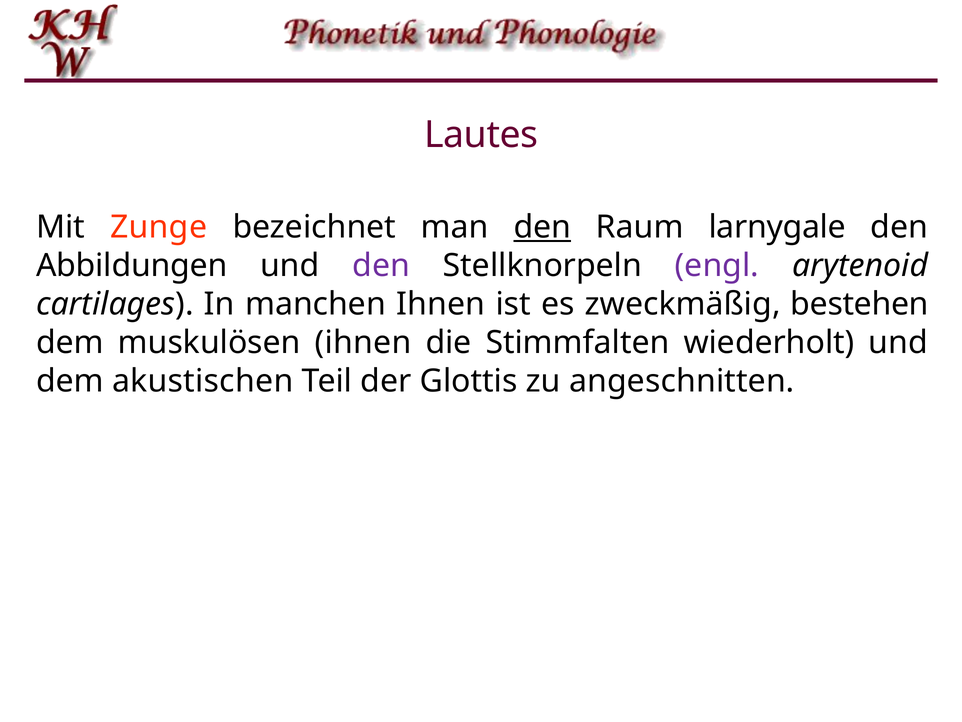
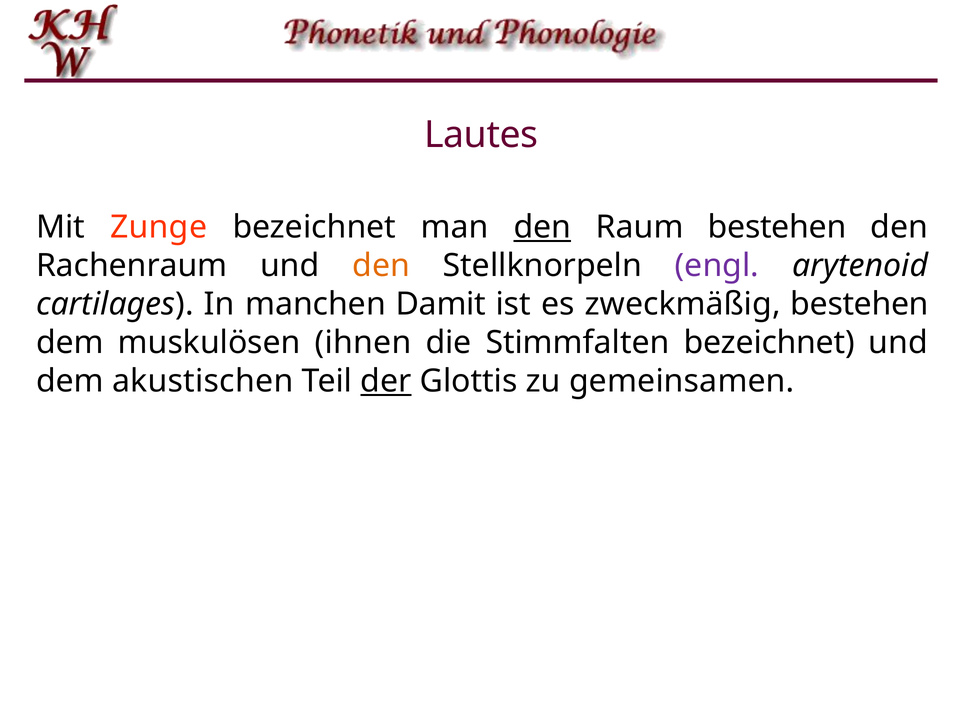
Raum larnygale: larnygale -> bestehen (777, 227)
Abbildungen: Abbildungen -> Rachenraum (132, 266)
den colour: purple -> orange (381, 266)
manchen Ihnen: Ihnen -> Damit (441, 304)
Stimmfalten wiederholt: wiederholt -> bezeichnet (769, 343)
der underline: none -> present (386, 381)
angeschnitten: angeschnitten -> gemeinsamen (682, 381)
